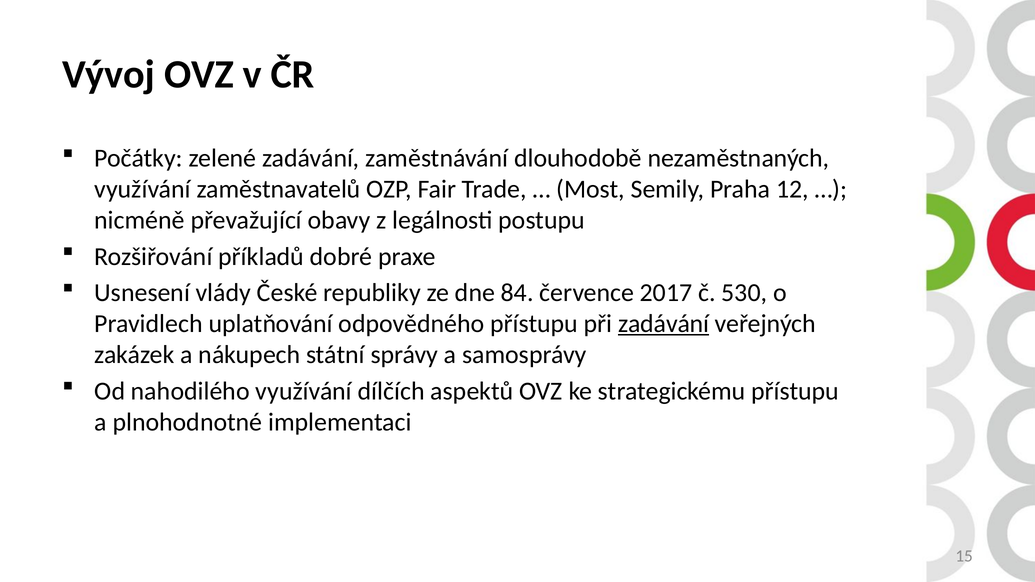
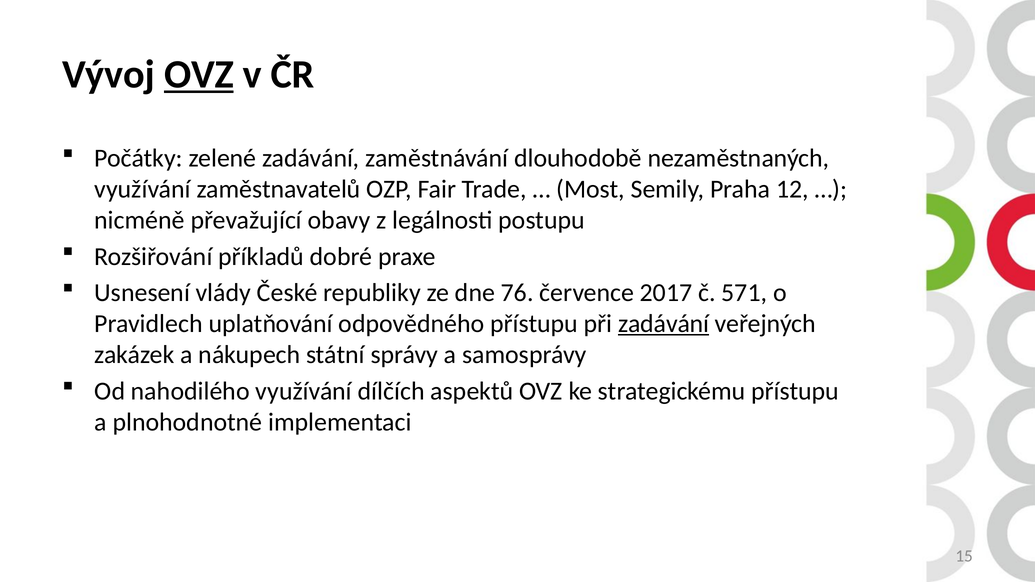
OVZ underline: none -> present (199, 75)
84: 84 -> 76 (517, 293)
530: 530 -> 571 (744, 293)
